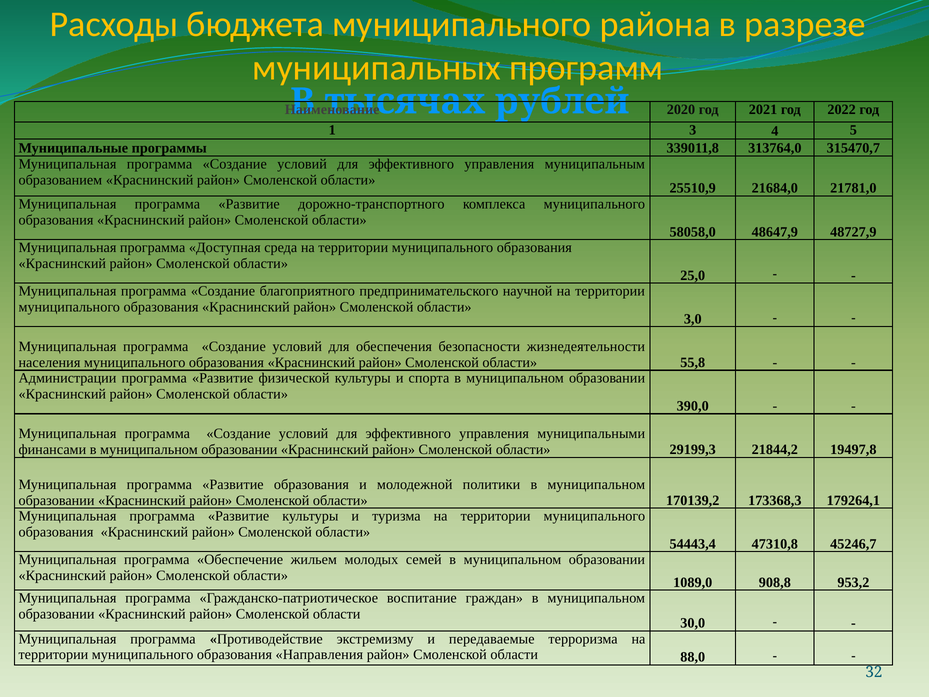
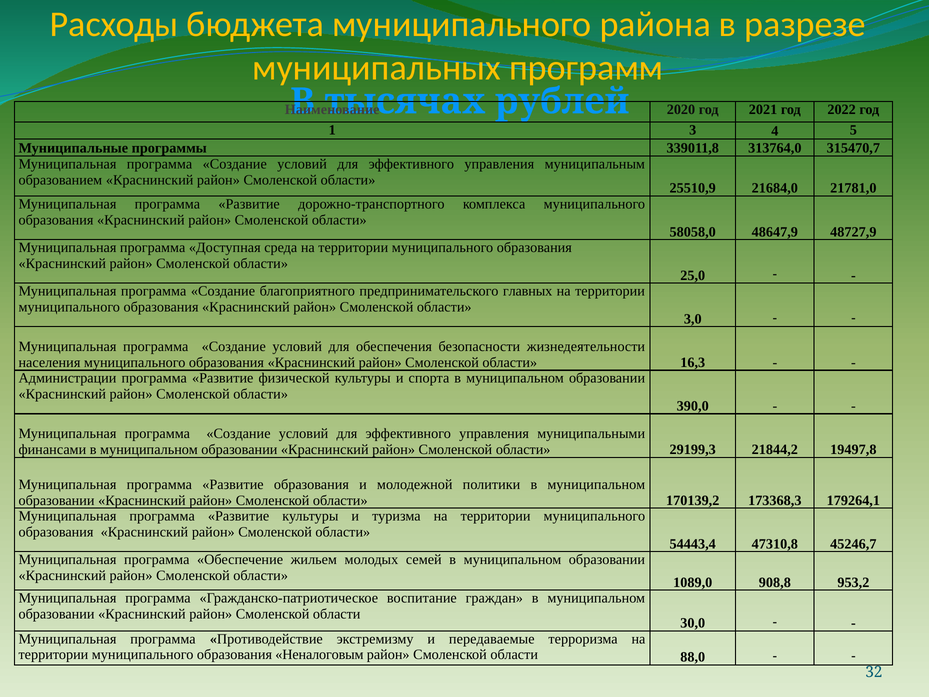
научной: научной -> главных (528, 291)
55,8: 55,8 -> 16,3 (693, 362)
Направления: Направления -> Неналоговым (319, 655)
